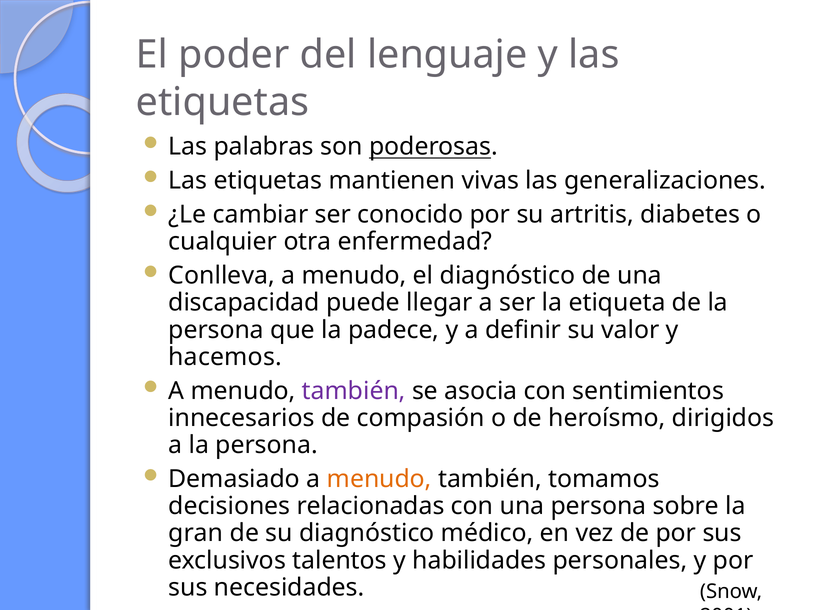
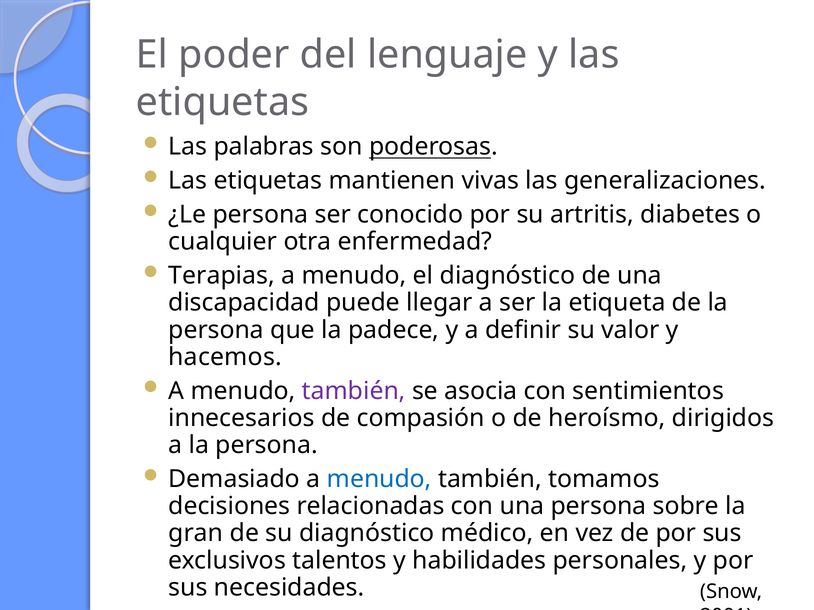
¿Le cambiar: cambiar -> persona (260, 215)
Conlleva: Conlleva -> Terapias (222, 276)
menudo colour: orange -> blue (379, 479)
